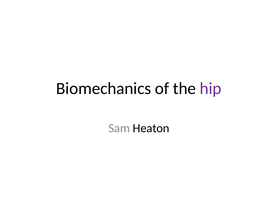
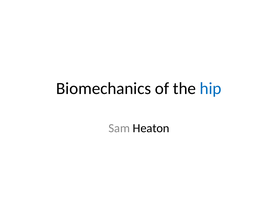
hip colour: purple -> blue (211, 88)
